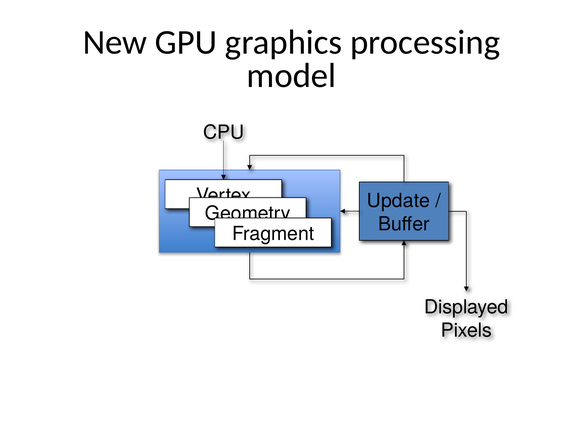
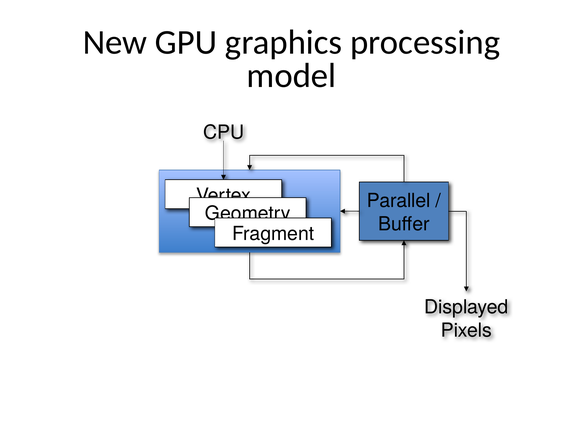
Update: Update -> Parallel (399, 201)
